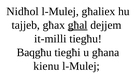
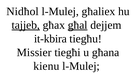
tajjeb underline: none -> present (26, 25)
it-milli: it-milli -> it-kbira (50, 39)
Baqgħu: Baqgħu -> Missier (34, 53)
